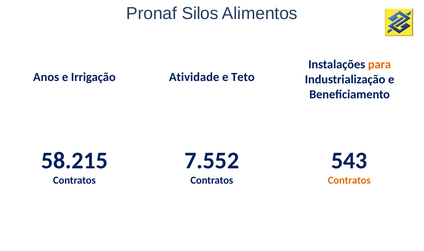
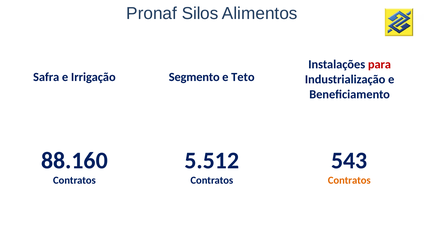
para colour: orange -> red (379, 64)
Anos: Anos -> Safra (46, 77)
Atividade: Atividade -> Segmento (194, 77)
58.215: 58.215 -> 88.160 (74, 160)
7.552: 7.552 -> 5.512 (212, 160)
